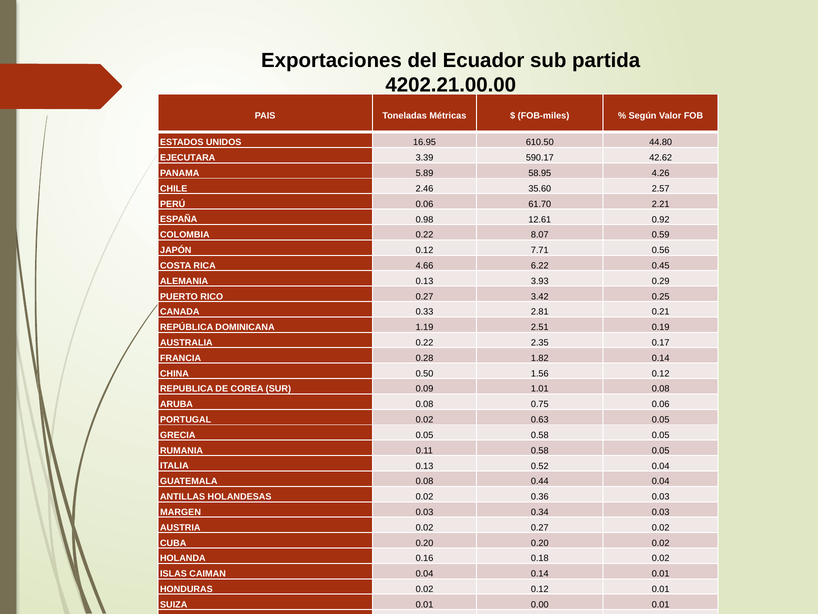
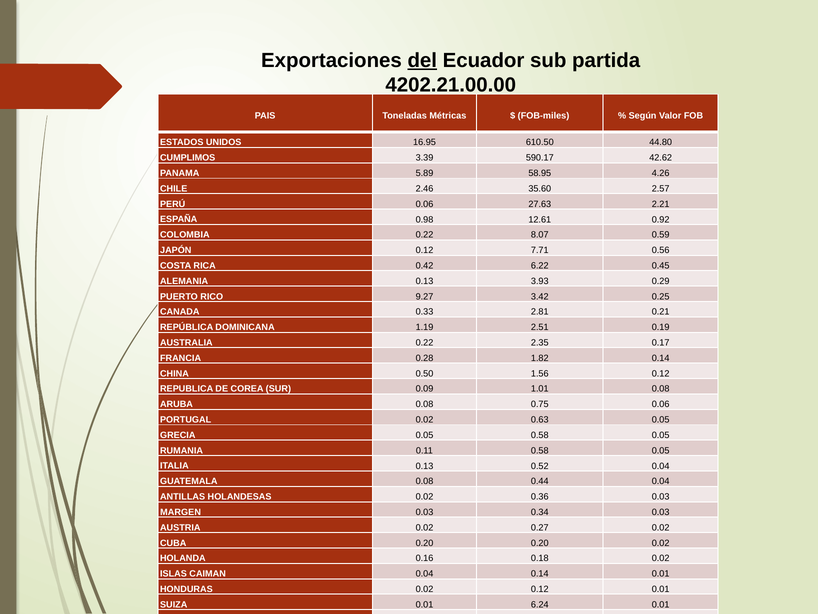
del underline: none -> present (422, 60)
EJECUTARA: EJECUTARA -> CUMPLIMOS (188, 158)
61.70: 61.70 -> 27.63 (540, 204)
4.66: 4.66 -> 0.42 (424, 266)
RICO 0.27: 0.27 -> 9.27 (424, 296)
0.00: 0.00 -> 6.24 (540, 604)
